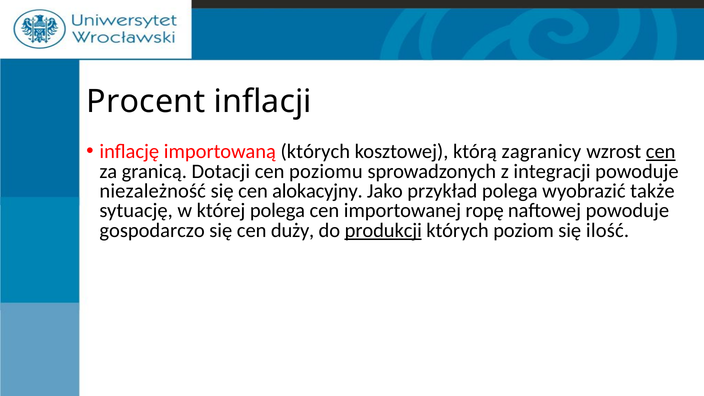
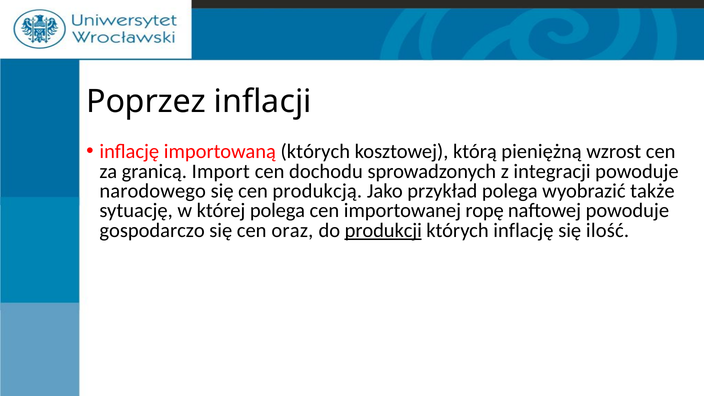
Procent: Procent -> Poprzez (146, 101)
zagranicy: zagranicy -> pieniężną (541, 152)
cen underline: present -> none (661, 152)
Dotacji: Dotacji -> Import (221, 171)
poziomu: poziomu -> dochodu (326, 171)
niezależność: niezależność -> narodowego (153, 191)
alokacyjny: alokacyjny -> produkcją (317, 191)
duży: duży -> oraz (292, 230)
których poziom: poziom -> inflację (523, 230)
